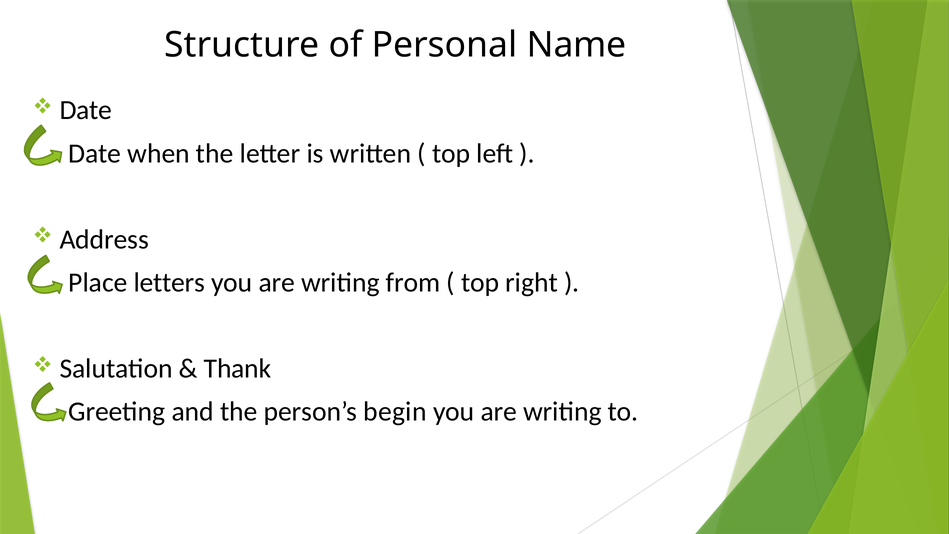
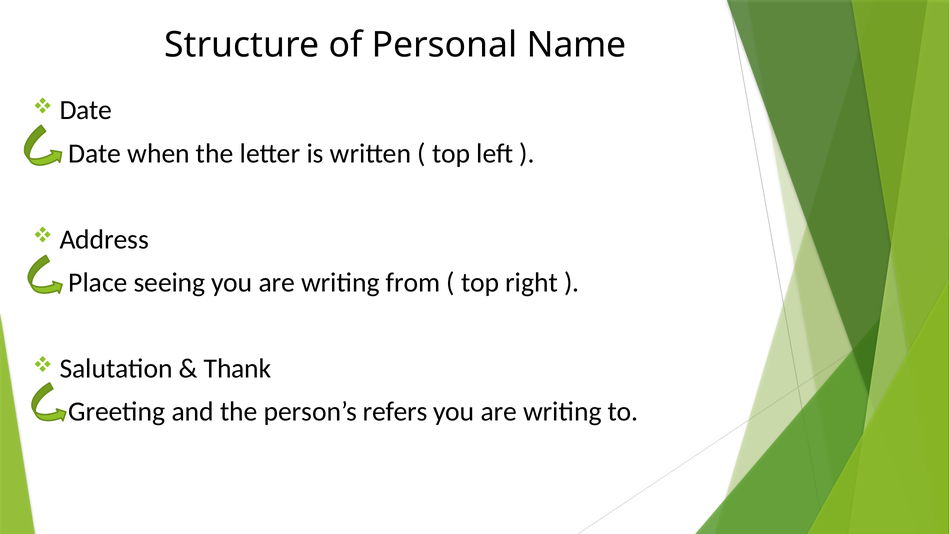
letters: letters -> seeing (169, 282)
begin: begin -> refers (395, 412)
